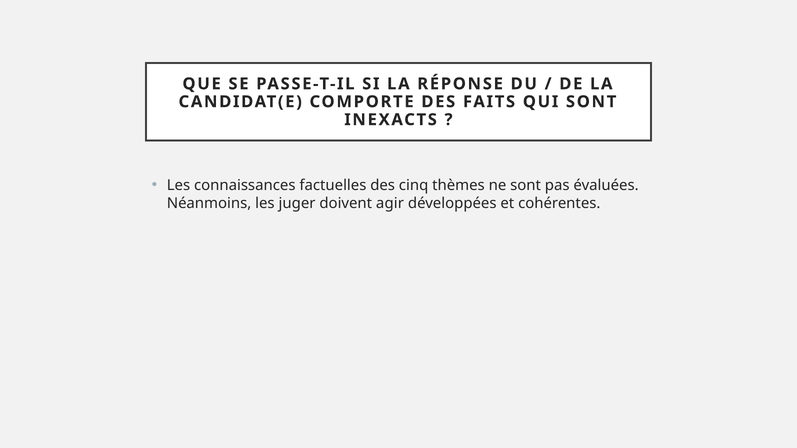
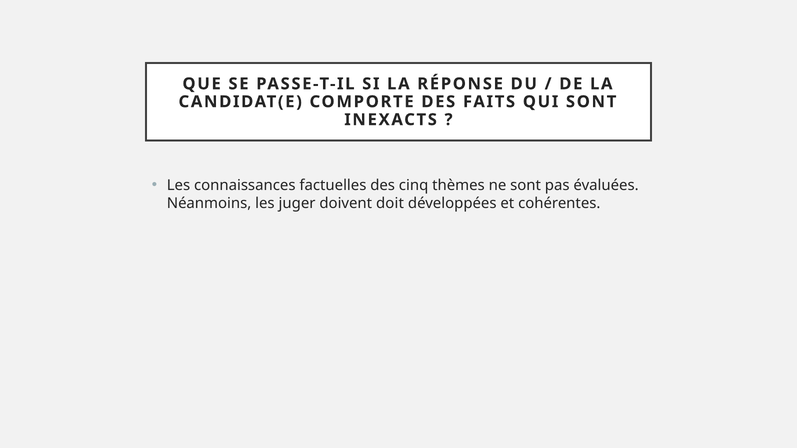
agir: agir -> doit (390, 203)
